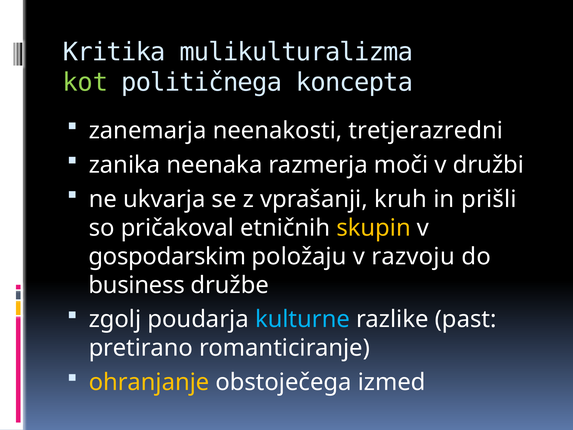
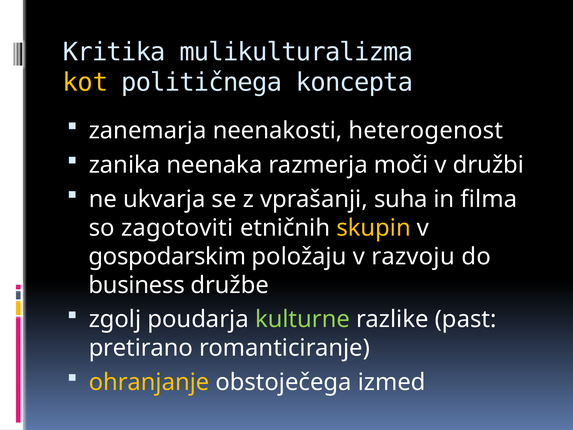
kot colour: light green -> yellow (85, 83)
tretjerazredni: tretjerazredni -> heterogenost (426, 131)
kruh: kruh -> suha (401, 199)
prišli: prišli -> filma (489, 199)
pričakoval: pričakoval -> zagotoviti (177, 228)
kulturne colour: light blue -> light green (303, 319)
